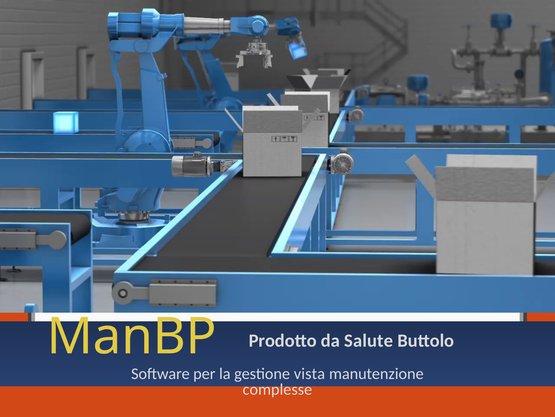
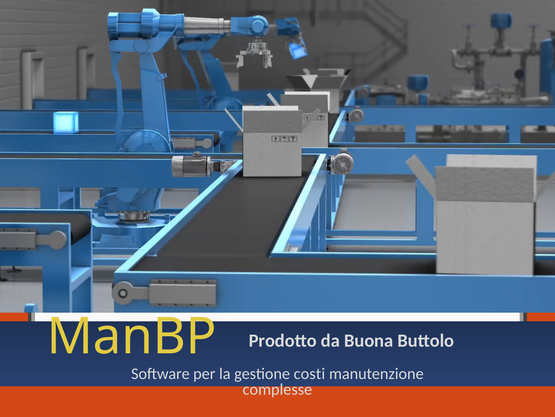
Salute: Salute -> Buona (369, 340)
vista: vista -> costi (309, 373)
